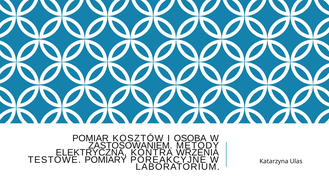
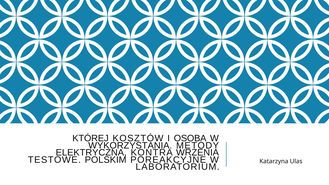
POMIAR: POMIAR -> KTÓREJ (90, 138)
ZASTOSOWANIEM: ZASTOSOWANIEM -> WYKORZYSTANIA (130, 146)
POMIARY: POMIARY -> POLSKIM (106, 160)
